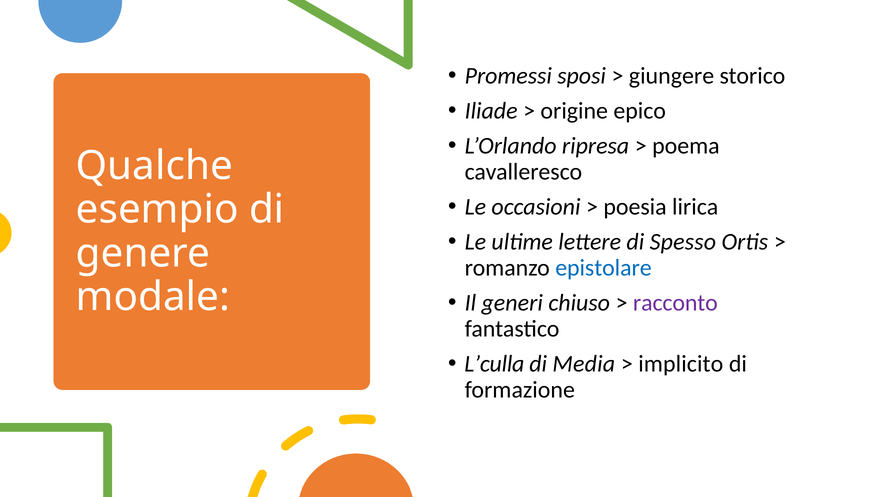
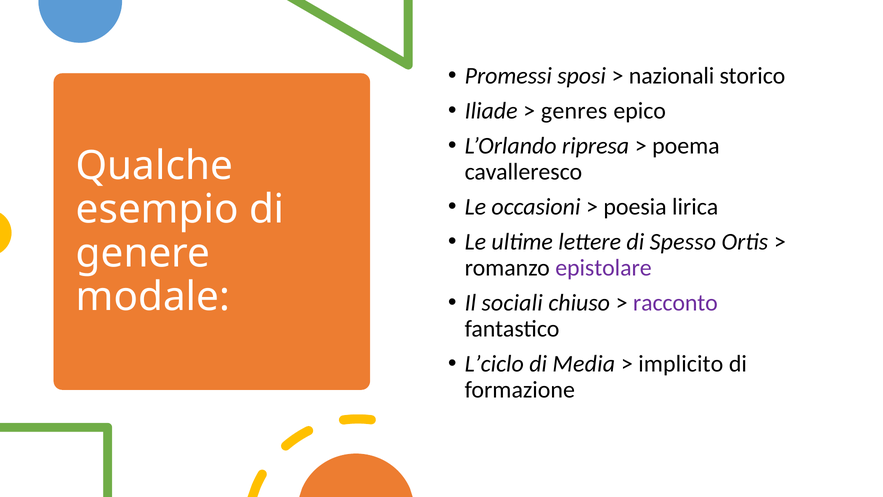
giungere: giungere -> nazionali (672, 76)
origine: origine -> genres (574, 111)
epistolare colour: blue -> purple (603, 268)
generi: generi -> sociali (512, 303)
L’culla: L’culla -> L’ciclo (494, 364)
